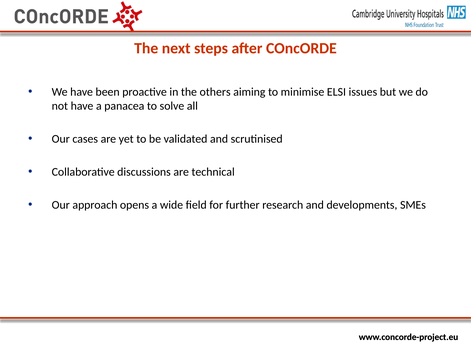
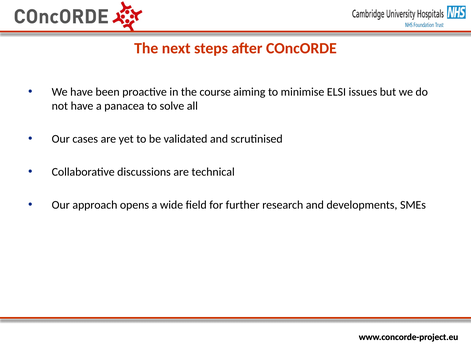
others: others -> course (215, 92)
